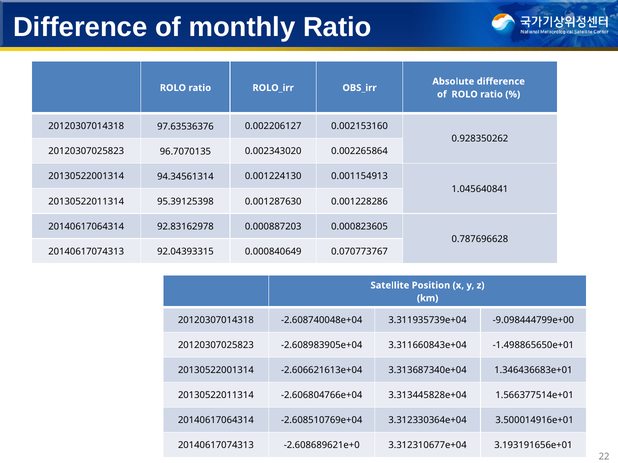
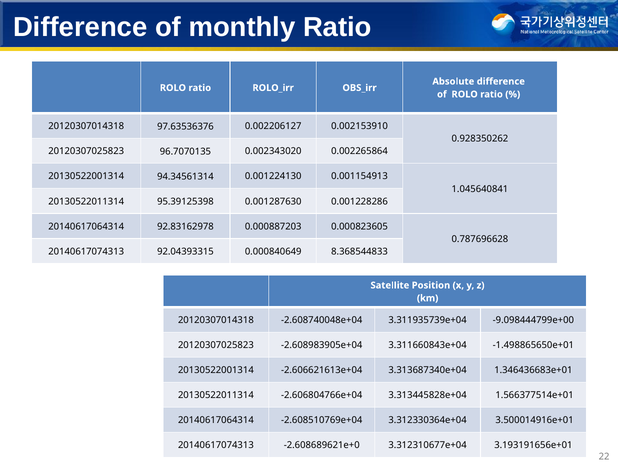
0.002153160: 0.002153160 -> 0.002153910 (360, 126)
0.070773767: 0.070773767 -> 8.368544833 (360, 252)
